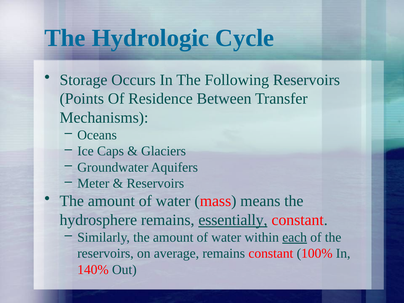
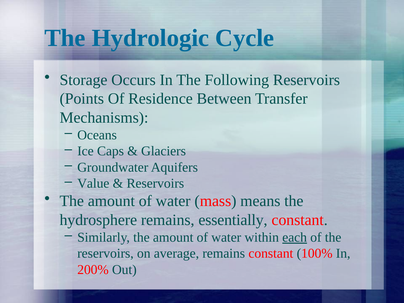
Meter: Meter -> Value (93, 183)
essentially underline: present -> none (233, 220)
140%: 140% -> 200% (93, 270)
